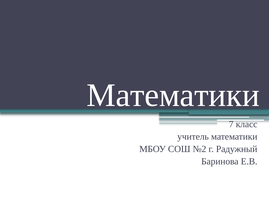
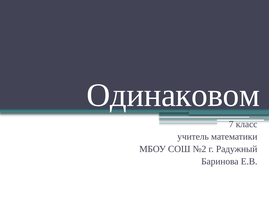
Математики: Математики -> Одинаковом (173, 95)
